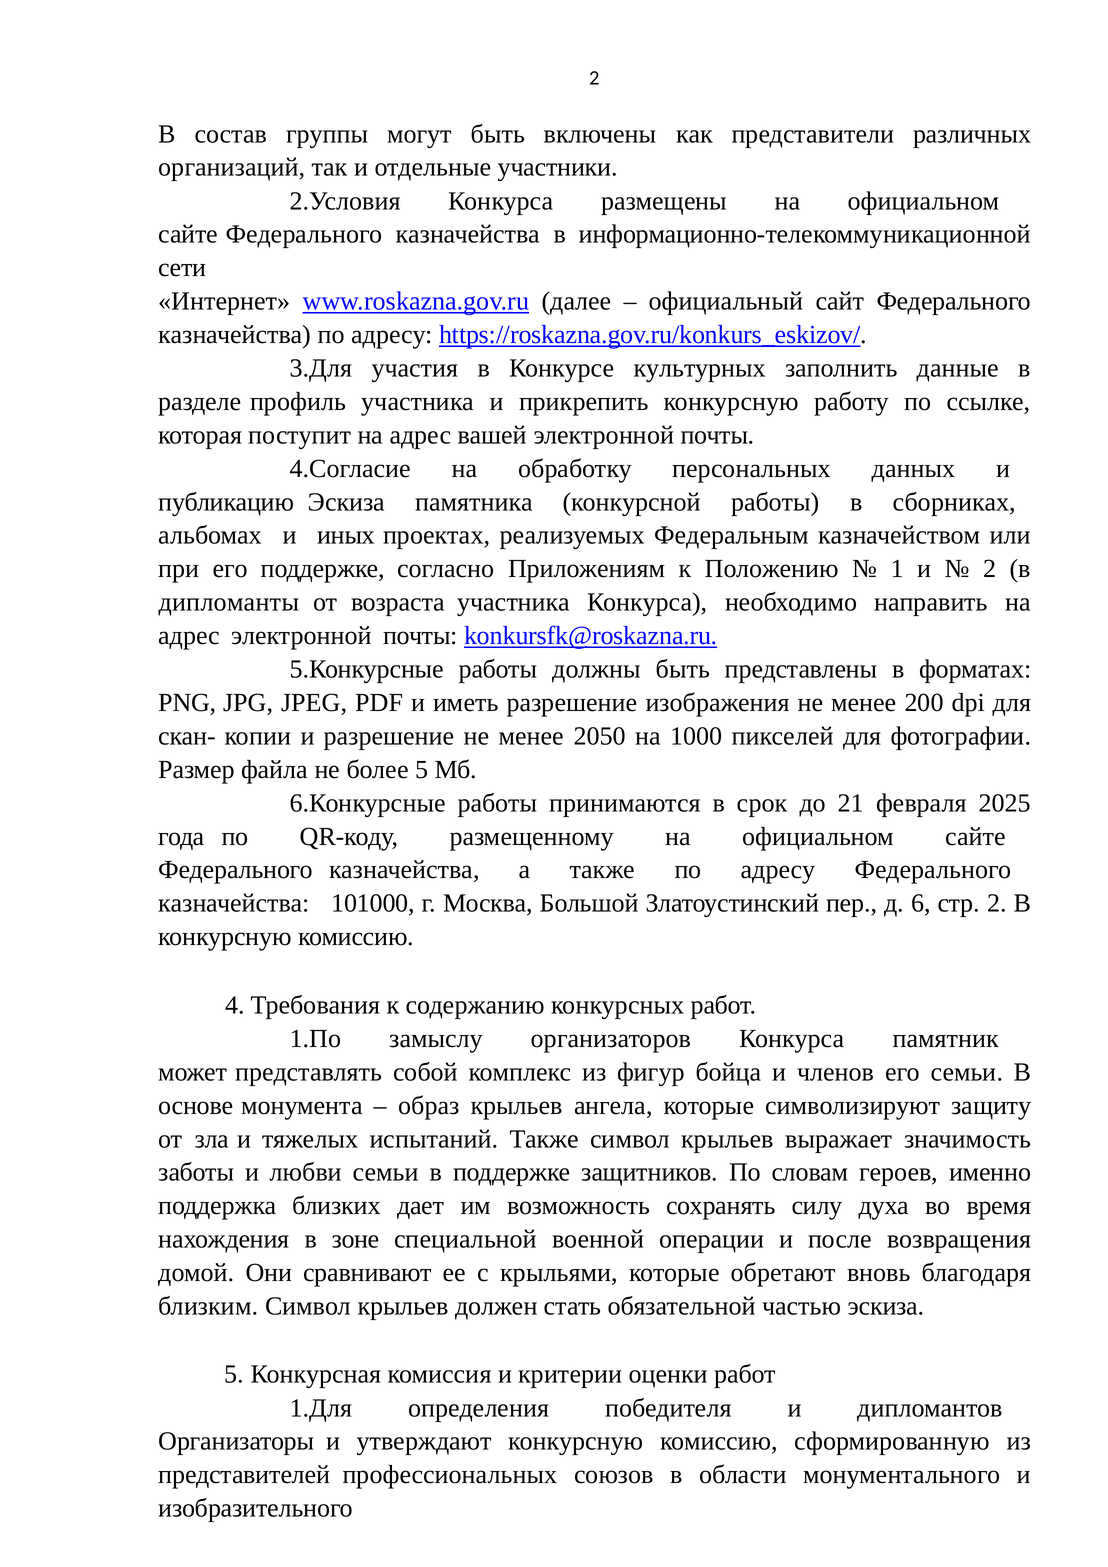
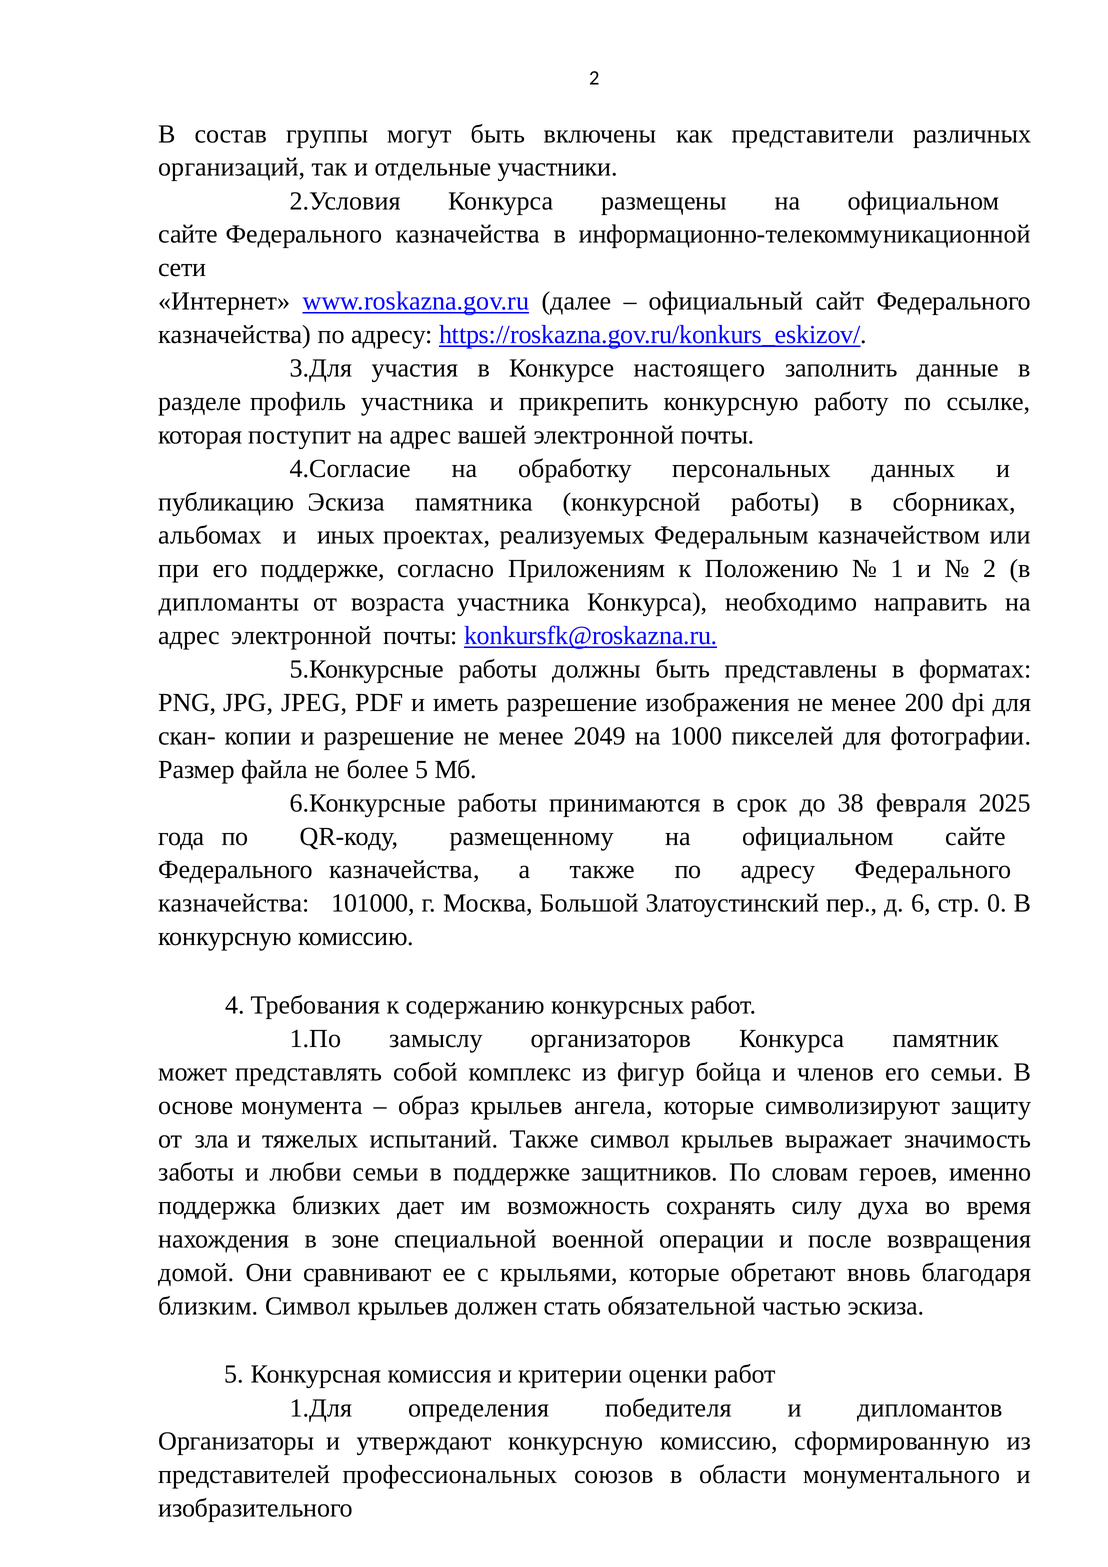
культурных: культурных -> настоящего (700, 368)
2050: 2050 -> 2049 (600, 737)
21: 21 -> 38 (851, 803)
стр 2: 2 -> 0 (997, 904)
